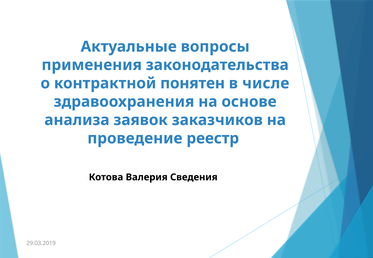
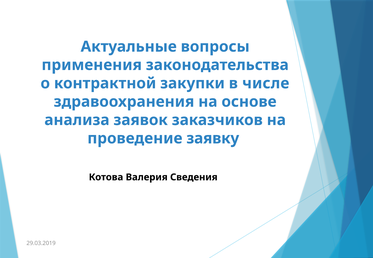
понятен: понятен -> закупки (193, 83)
реестр: реестр -> заявку (213, 138)
